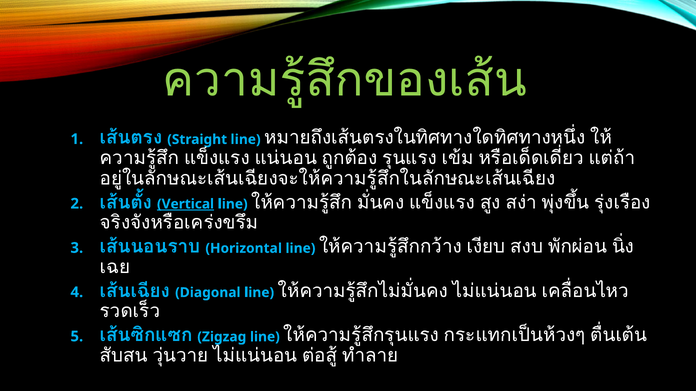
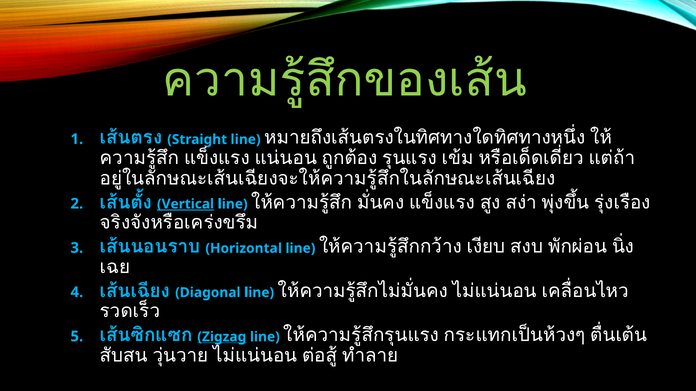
Zigzag underline: none -> present (222, 337)
